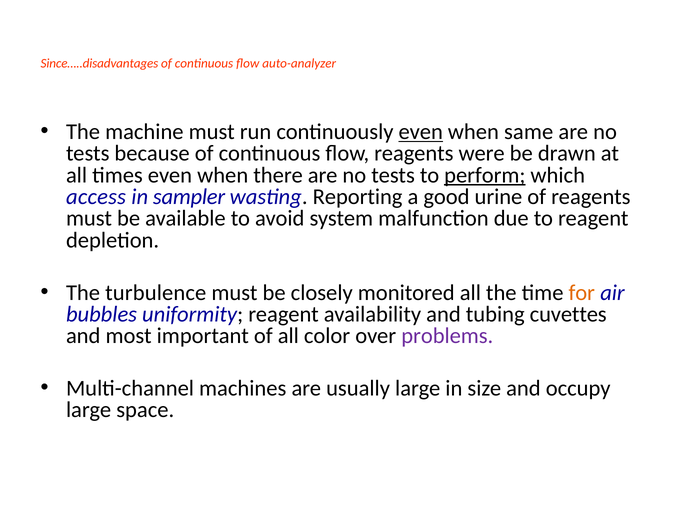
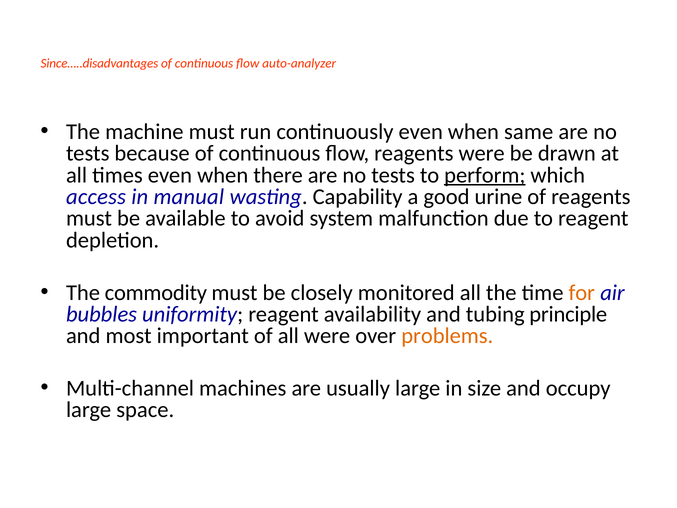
even underline: present -> none (421, 132)
sampler: sampler -> manual (189, 197)
Reporting: Reporting -> Capability (358, 197)
turbulence: turbulence -> commodity (156, 292)
cuvettes: cuvettes -> principle (568, 314)
all color: color -> were (327, 336)
problems colour: purple -> orange (447, 336)
